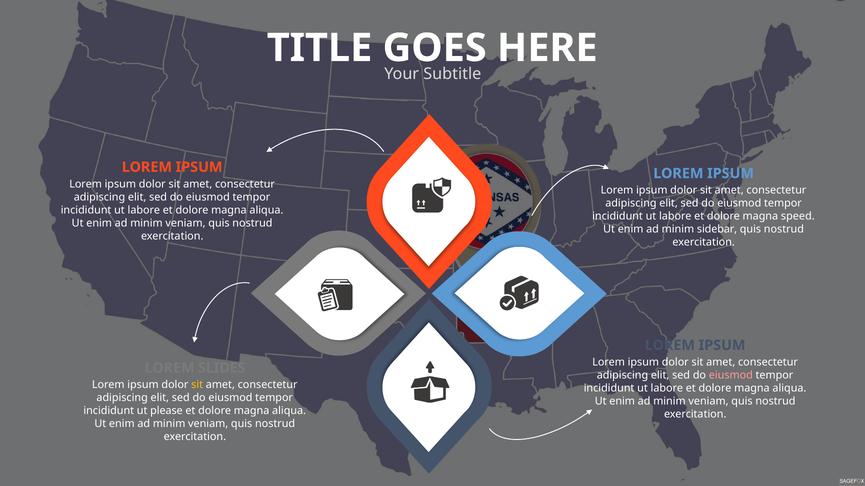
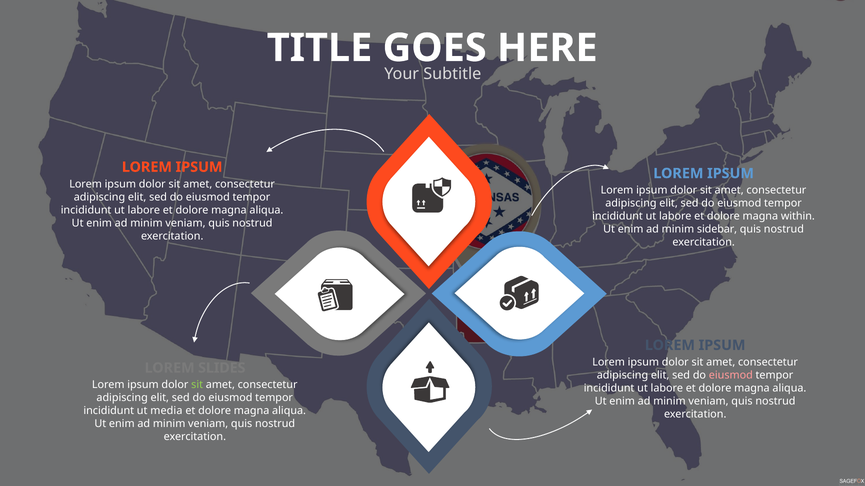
speed: speed -> within (798, 217)
sit colour: yellow -> light green (197, 385)
please: please -> media (166, 411)
